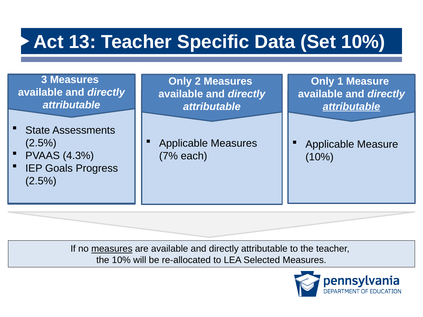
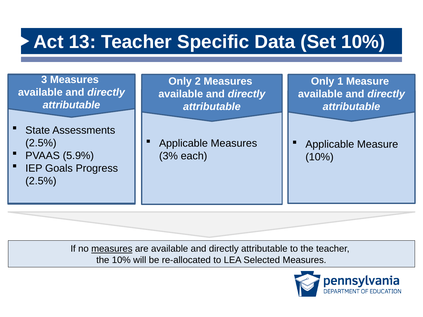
attributable underline: present -> none (351, 107)
4.3%: 4.3% -> 5.9% (78, 156)
7%: 7% -> 3% (168, 156)
